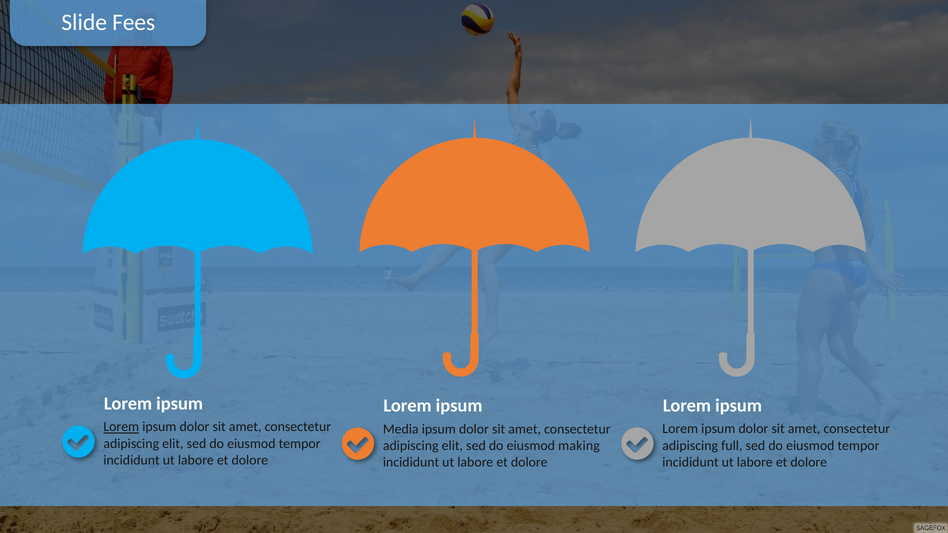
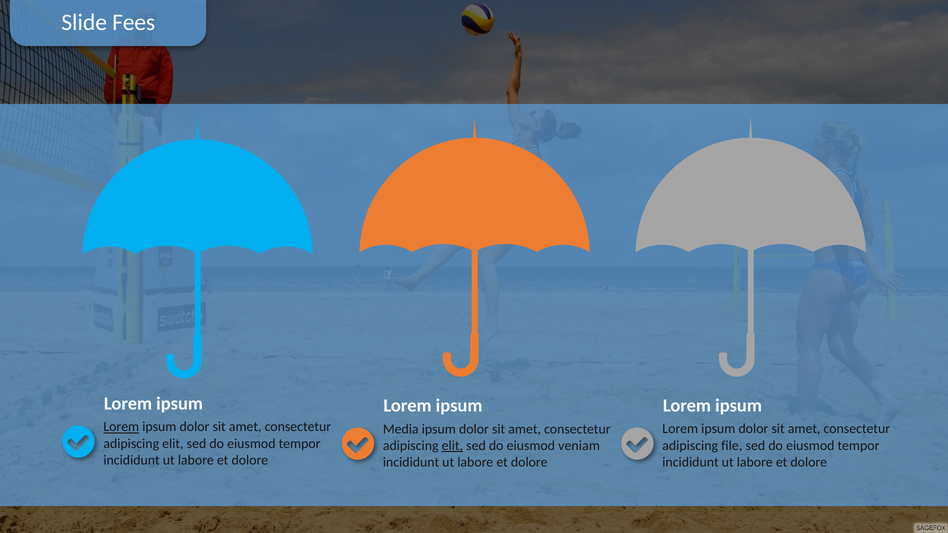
full: full -> file (732, 446)
elit underline: none -> present (452, 446)
making: making -> veniam (579, 446)
